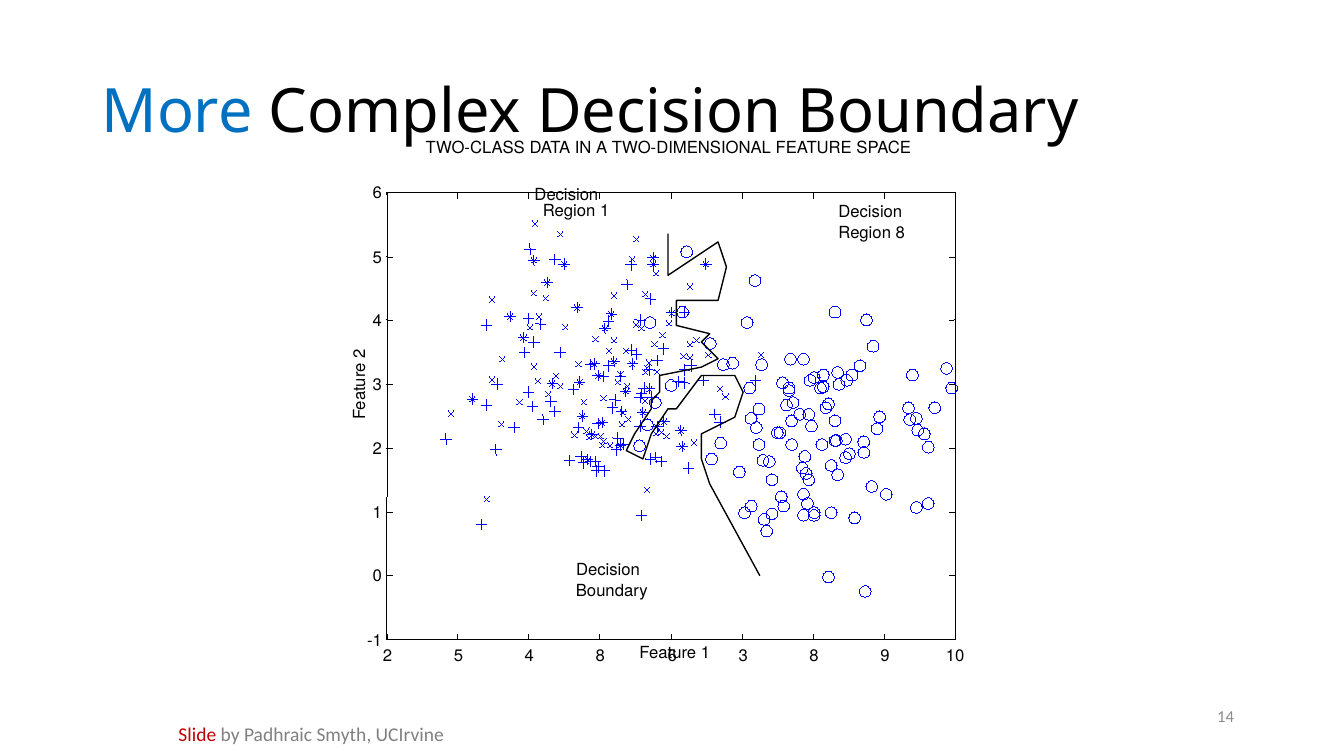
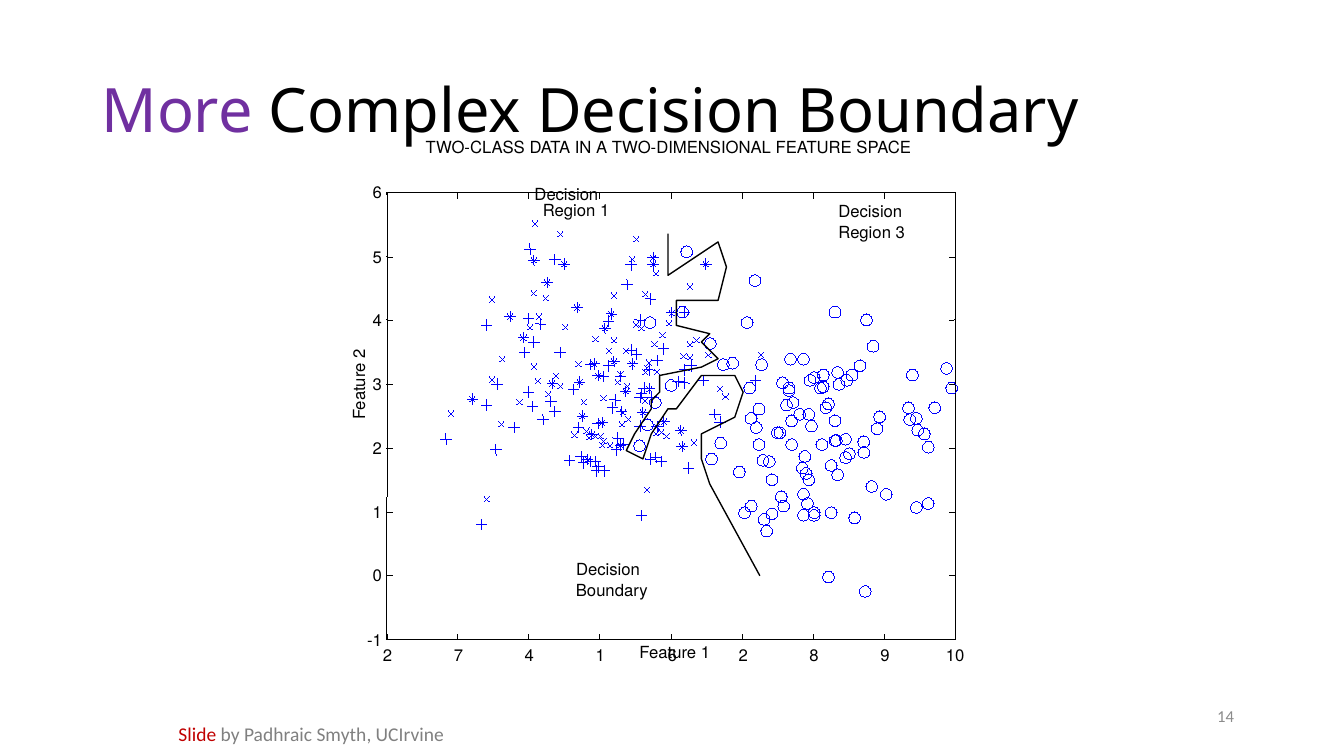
More colour: blue -> purple (178, 112)
Region 8: 8 -> 3 (900, 233)
2 5: 5 -> 7 (458, 657)
4 8: 8 -> 1 (600, 657)
3: 3 -> 2 (743, 657)
